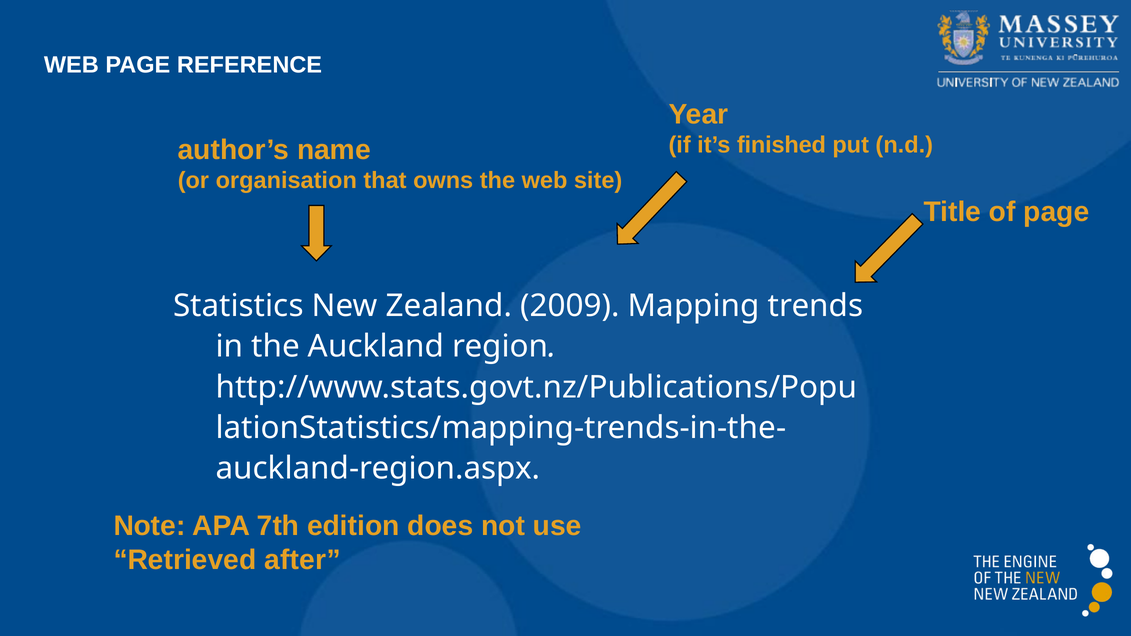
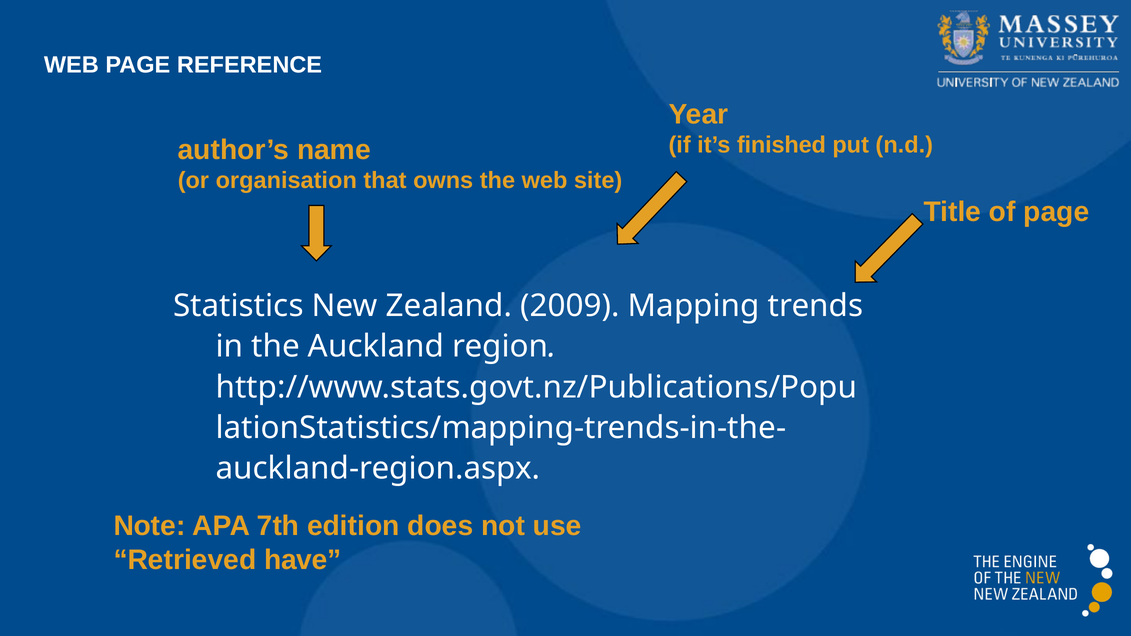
after: after -> have (303, 560)
